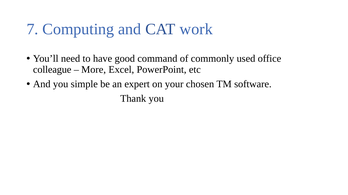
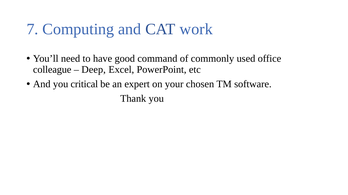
More: More -> Deep (94, 70)
simple: simple -> critical (84, 84)
